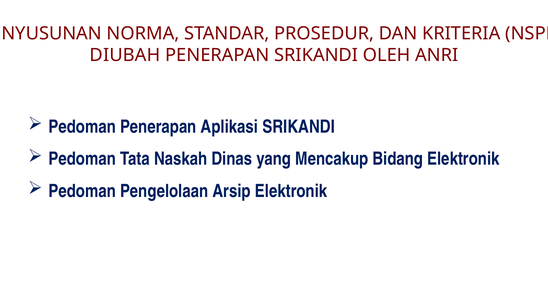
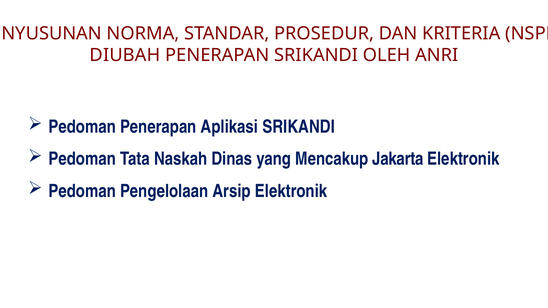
Bidang: Bidang -> Jakarta (398, 159)
